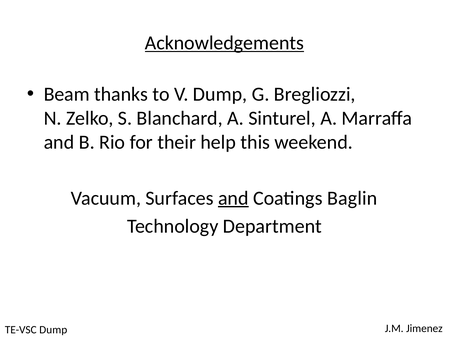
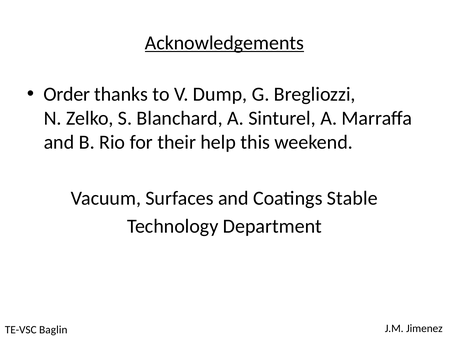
Beam: Beam -> Order (67, 94)
and underline: present -> none (233, 198)
Baglin: Baglin -> Stable (352, 198)
Dump: Dump -> Baglin (53, 330)
